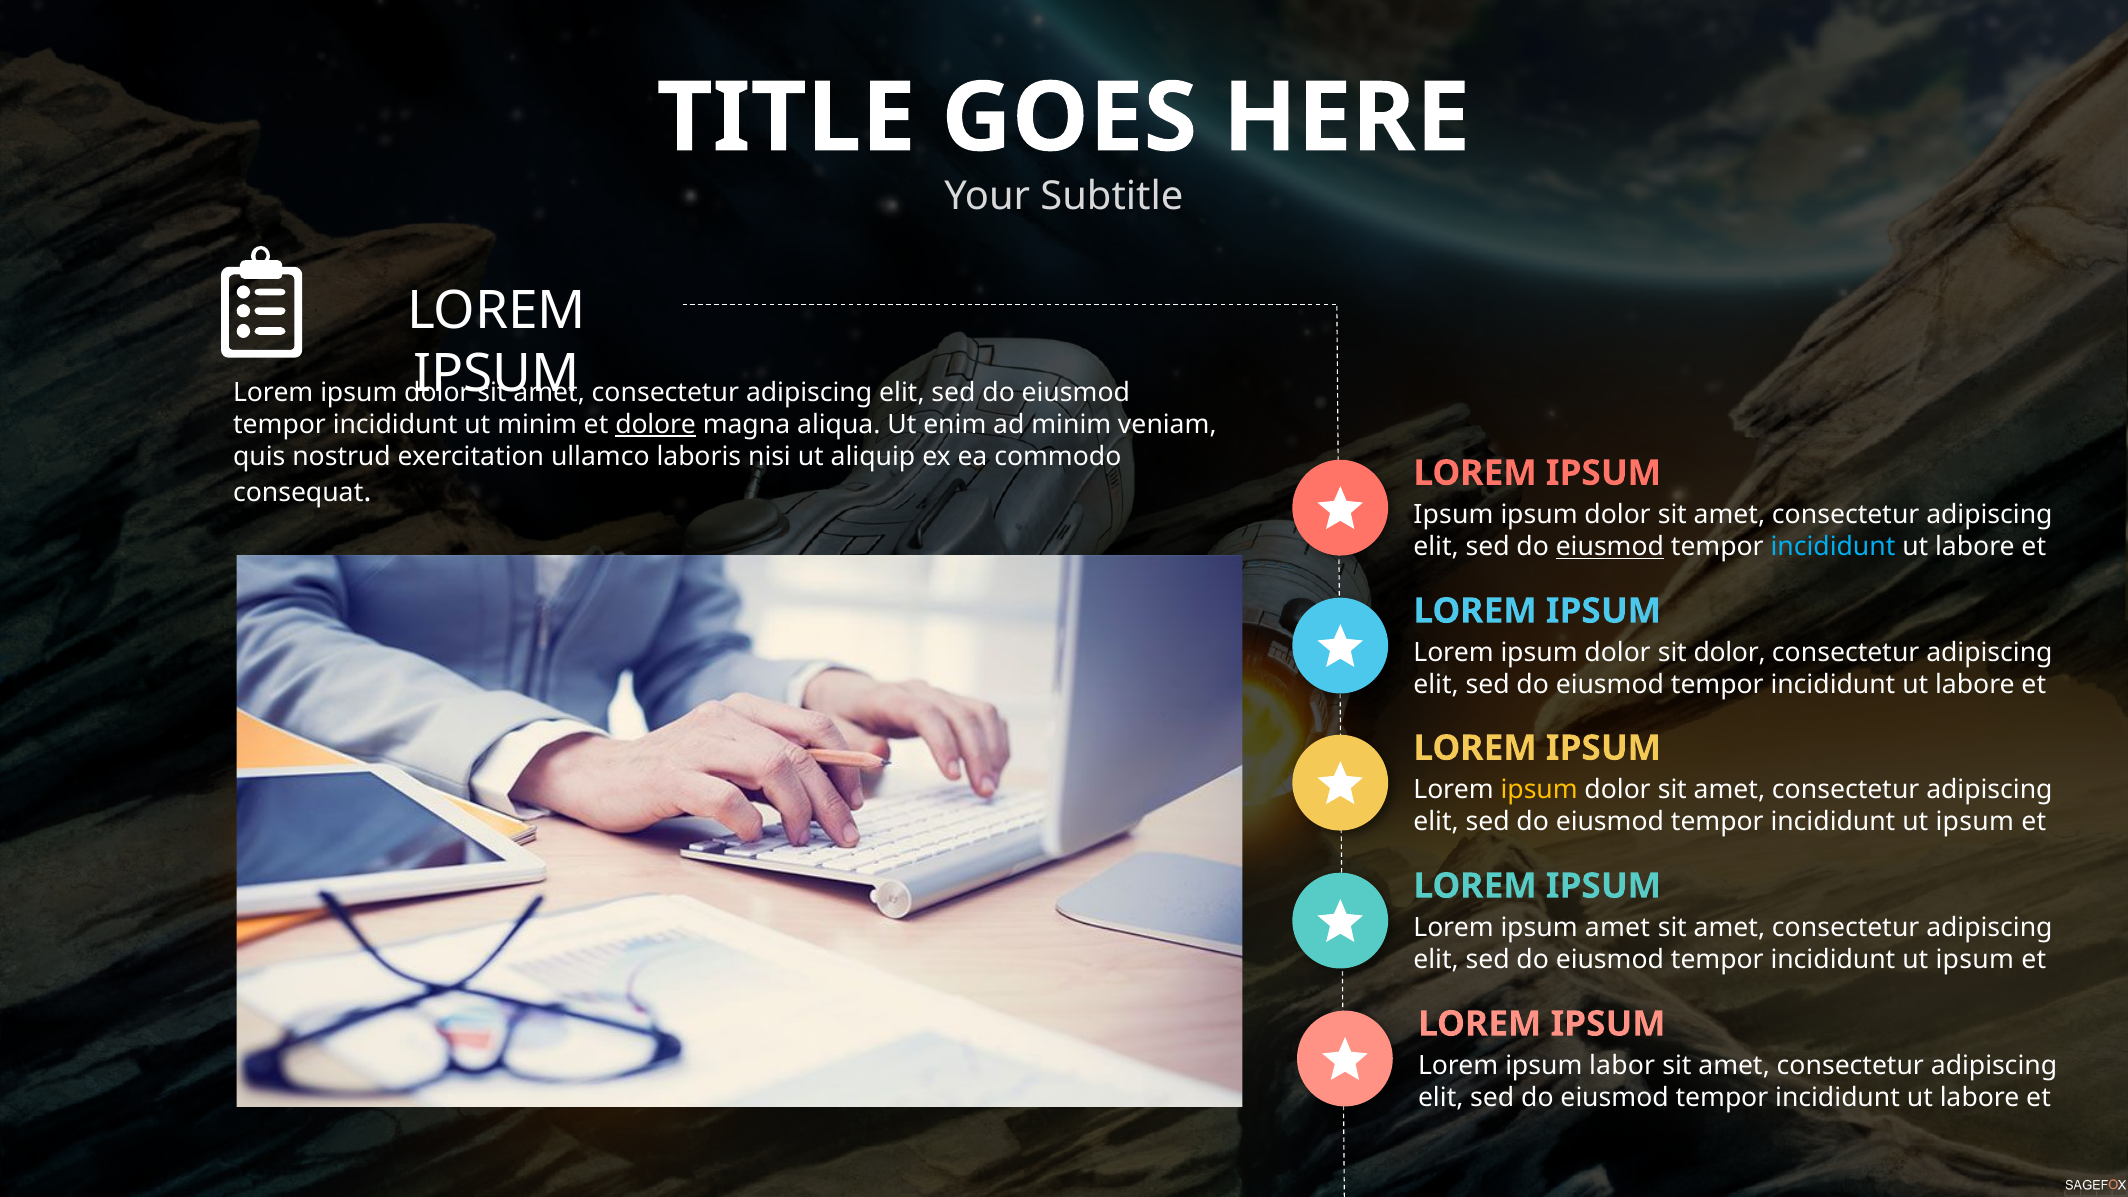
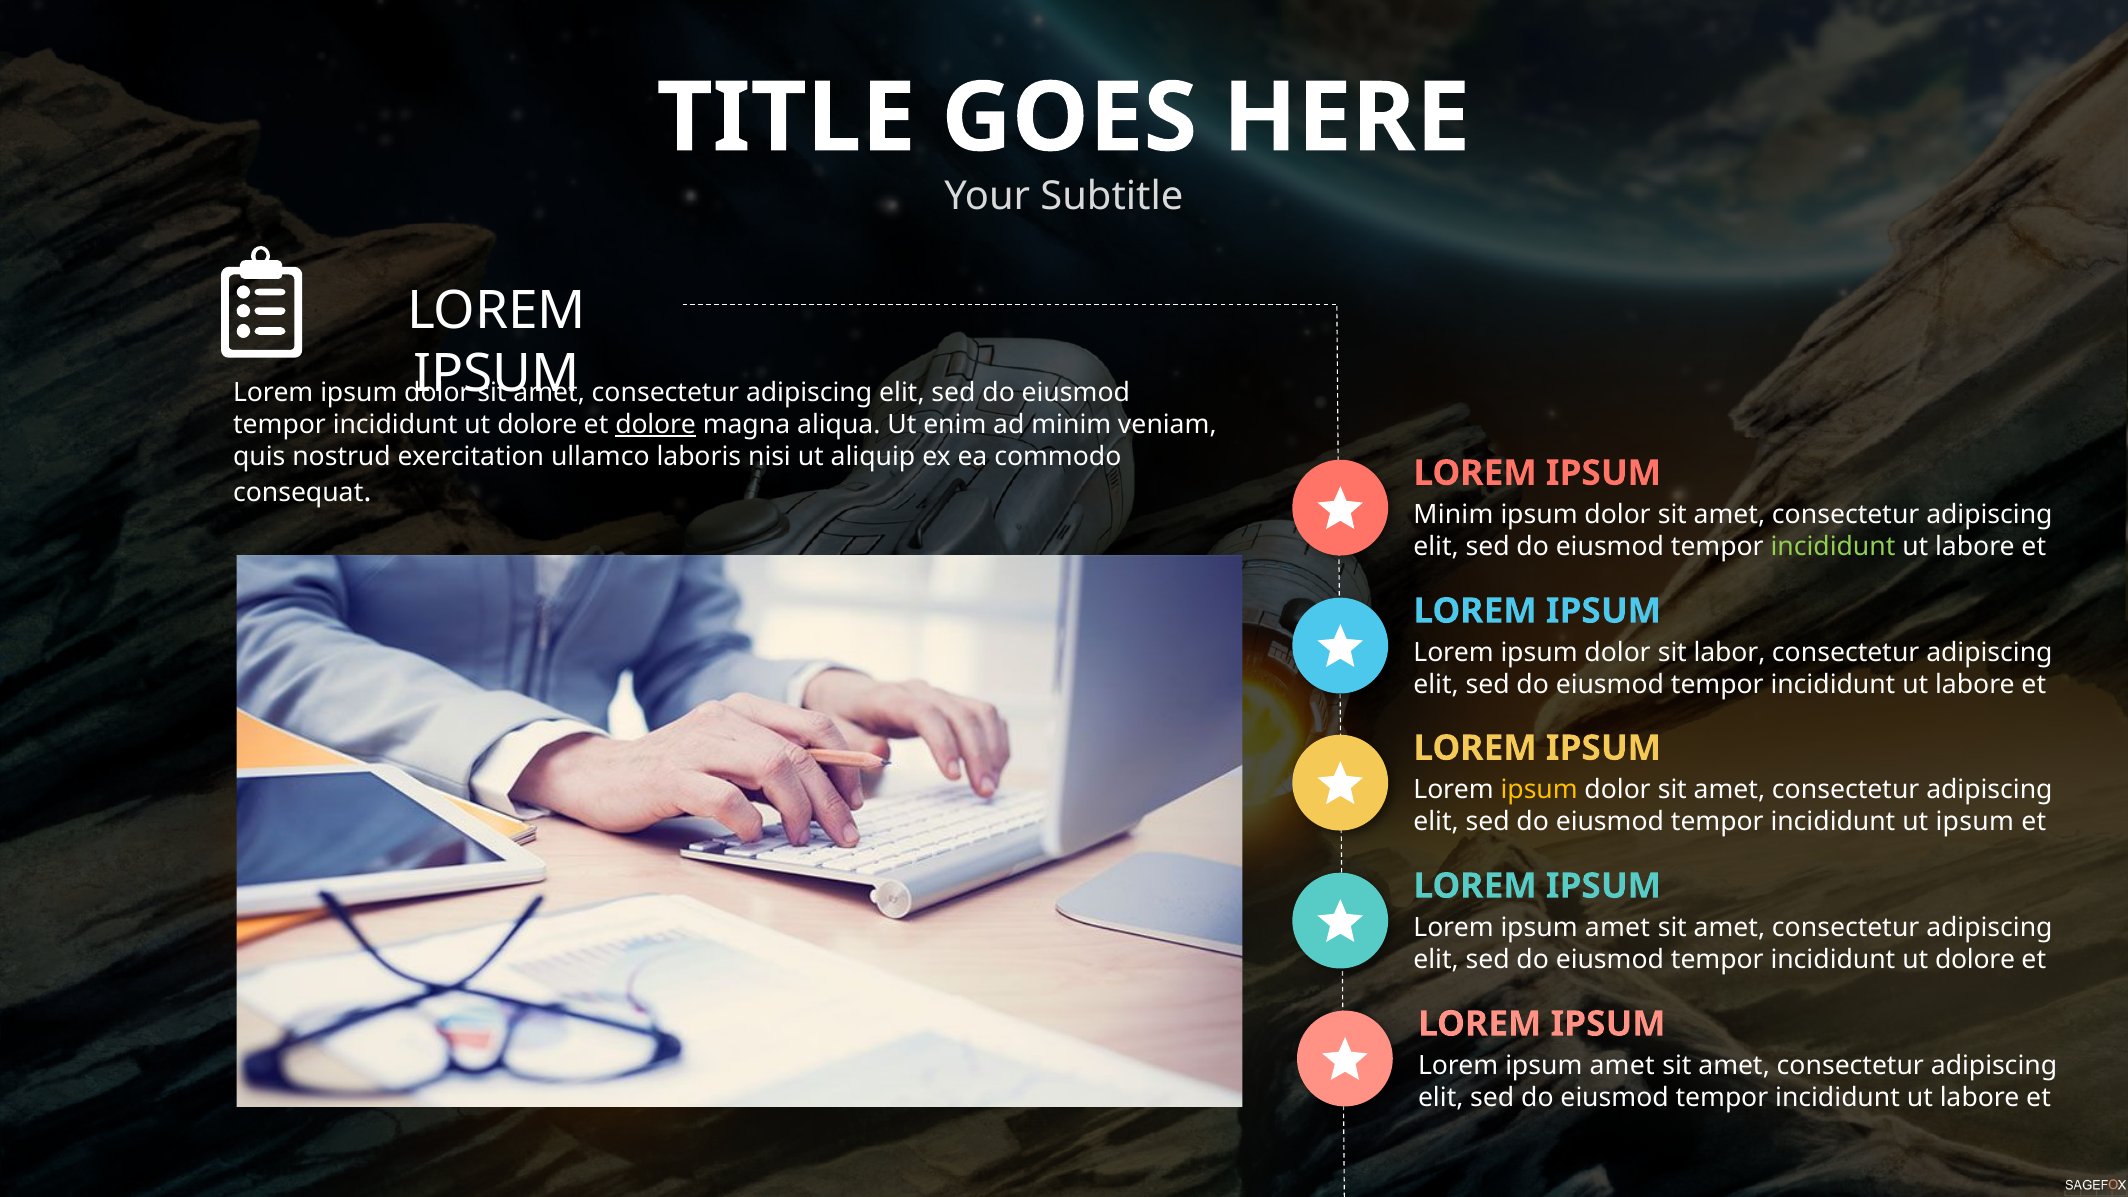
minim: minim -> dolore (537, 425)
Ipsum: Ipsum -> Minim (1453, 515)
eiusmod underline: present -> none (1610, 547)
incididunt colour: light blue -> light green (1833, 547)
sit dolor: dolor -> labor (1729, 653)
ipsum: ipsum -> dolore (1975, 960)
labor: labor -> amet (1622, 1066)
